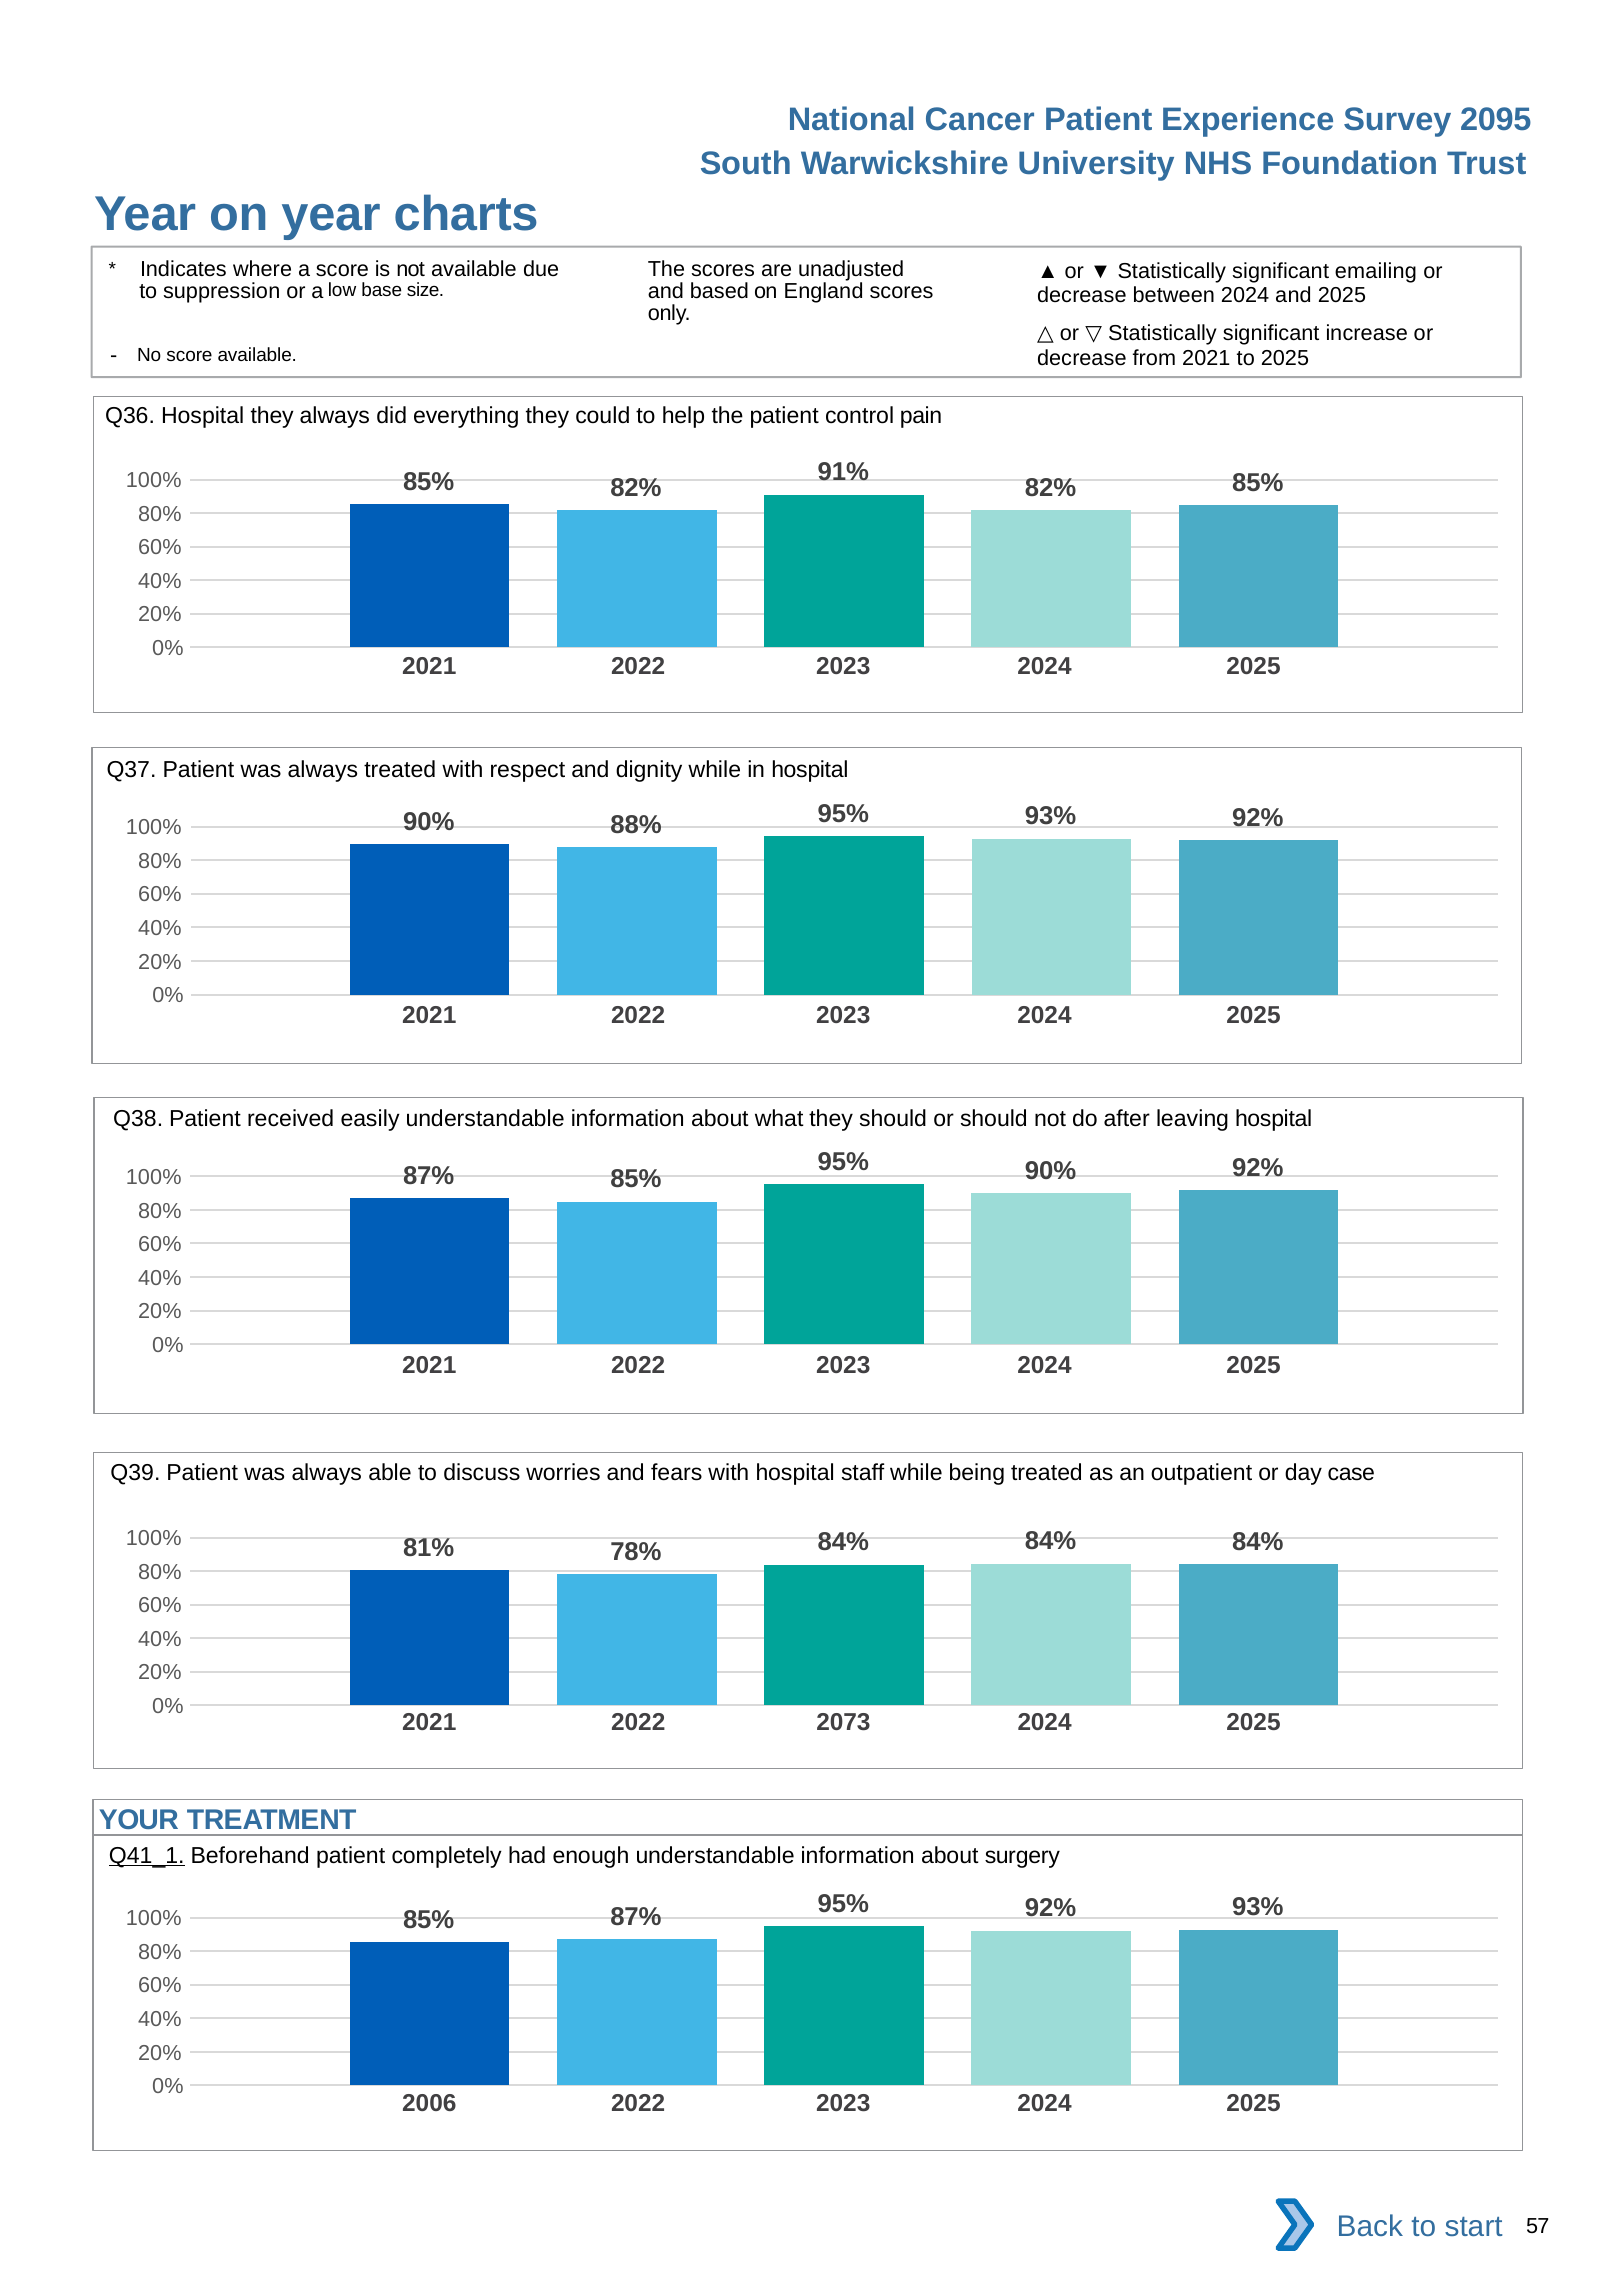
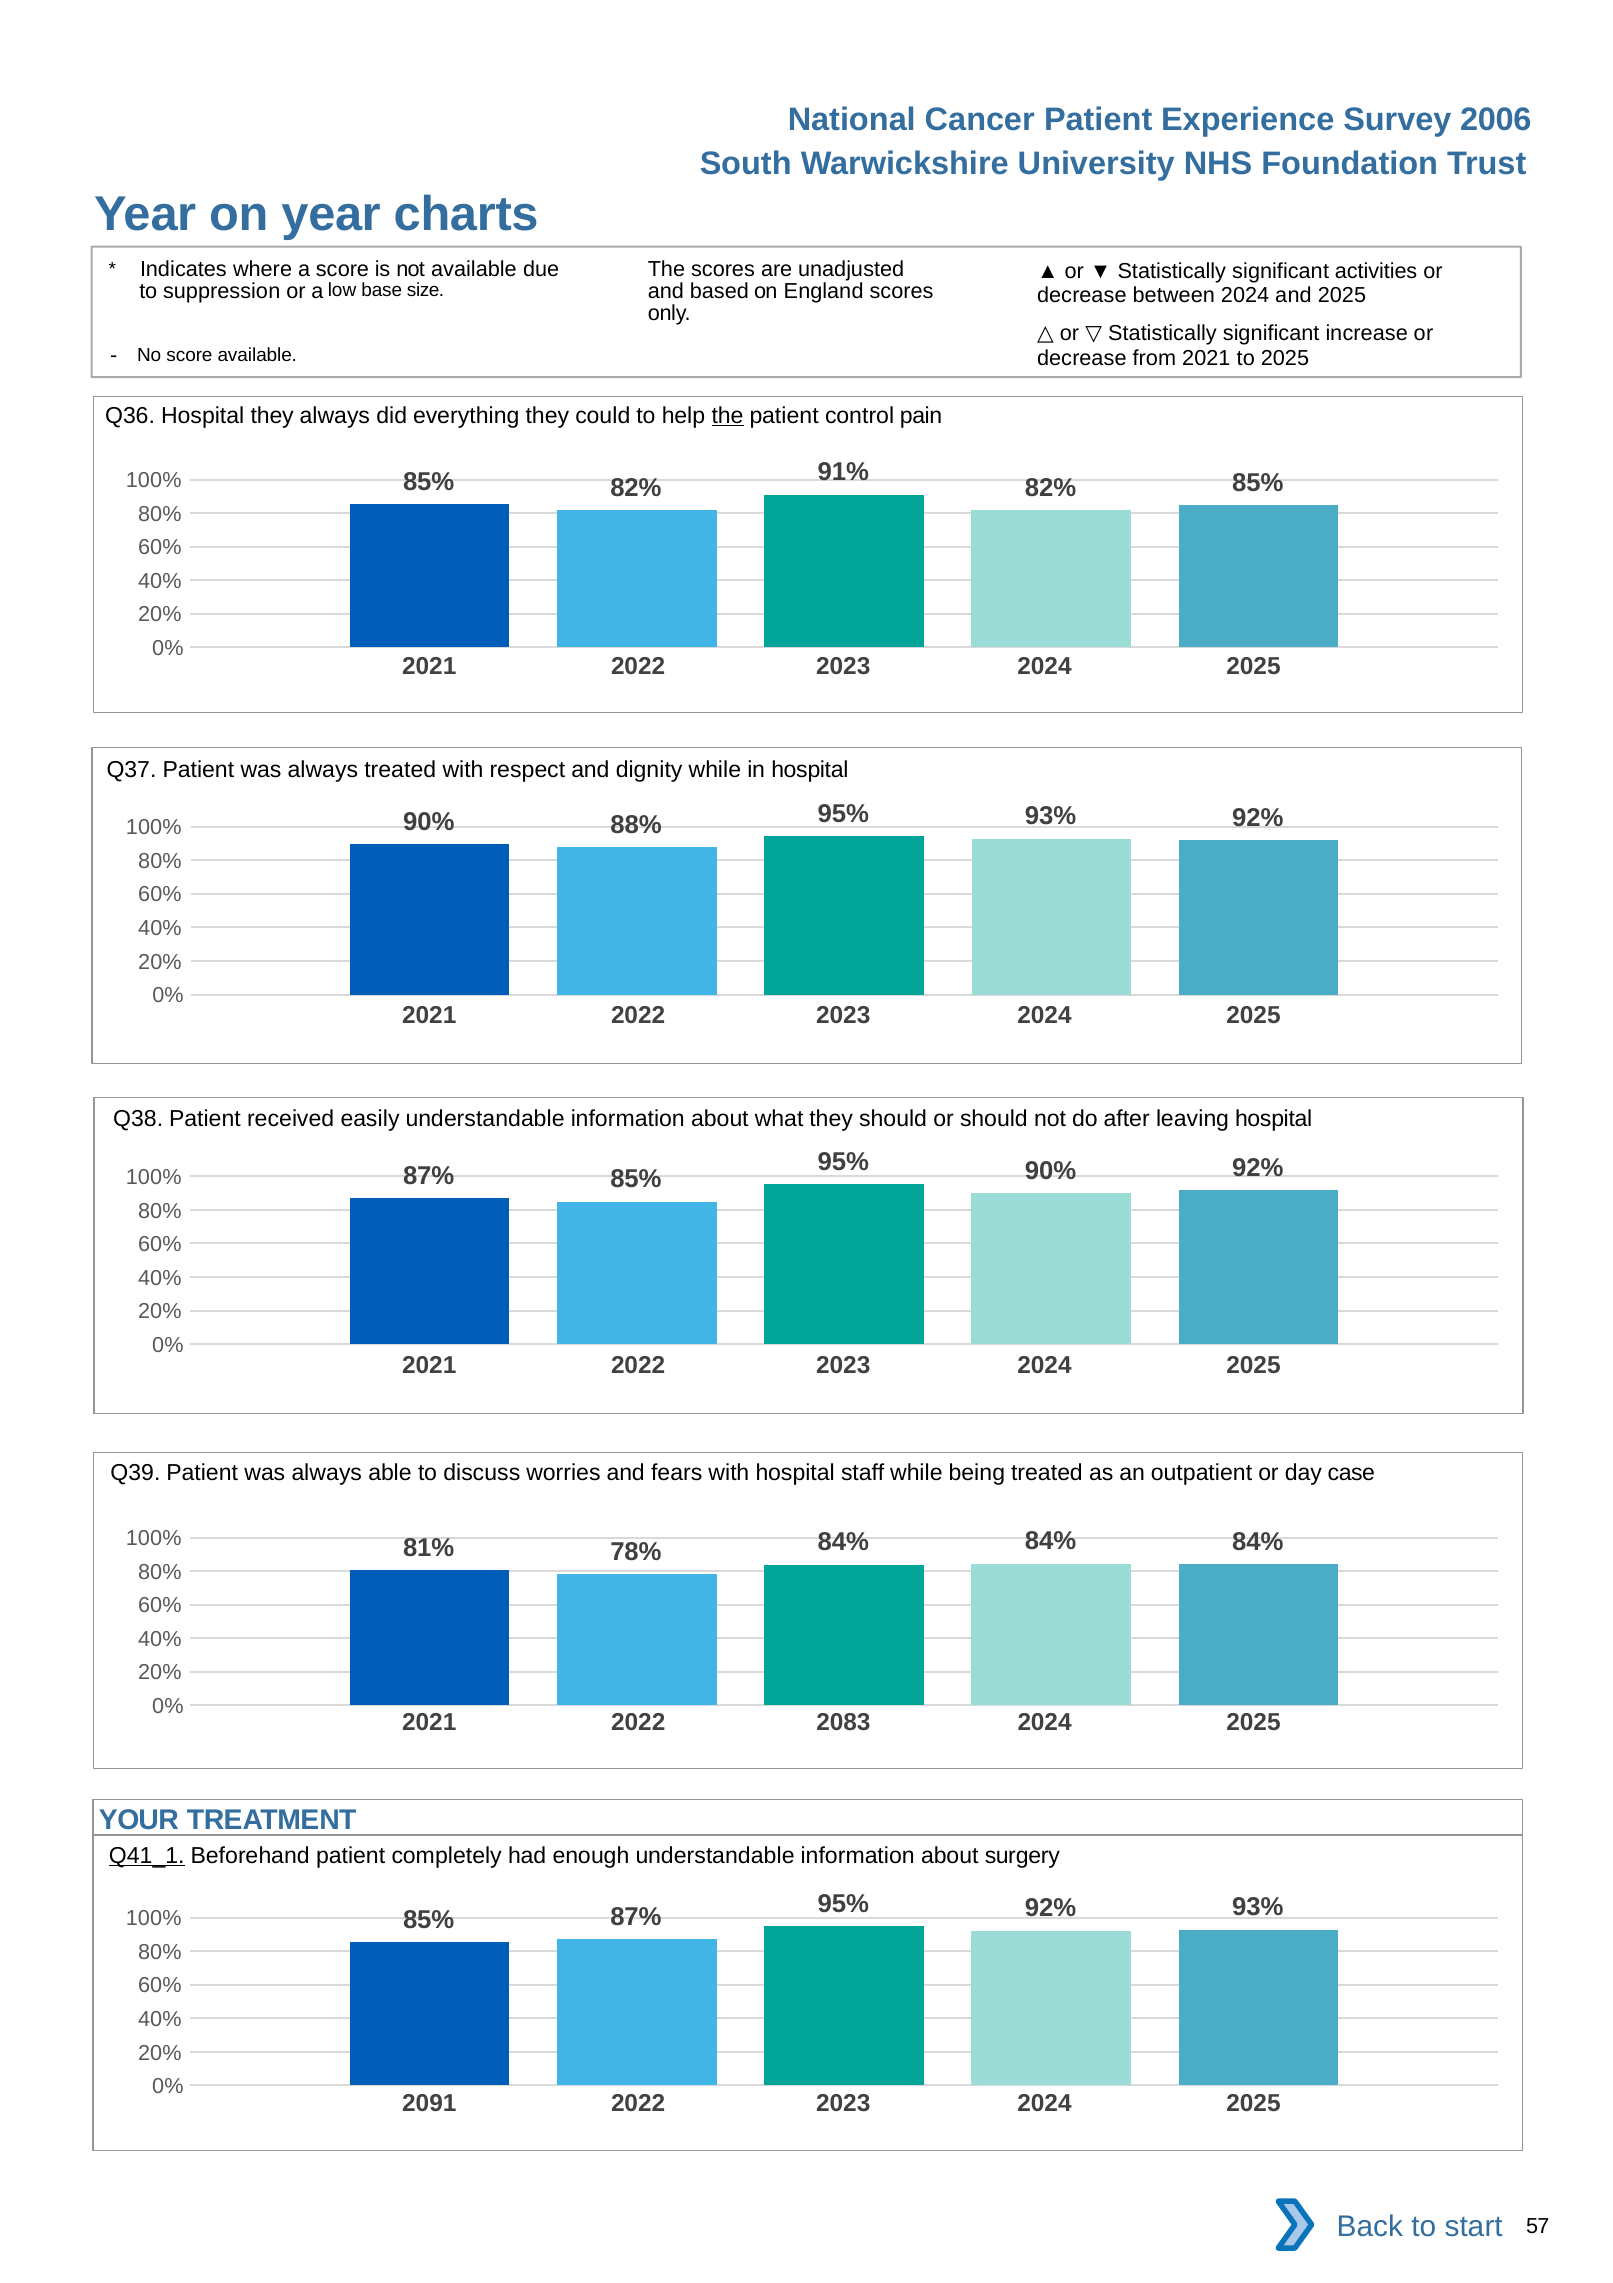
2095: 2095 -> 2006 (1496, 120)
emailing: emailing -> activities (1376, 271)
the underline: none -> present (728, 416)
2073: 2073 -> 2083 (843, 1722)
2006: 2006 -> 2091 (429, 2104)
